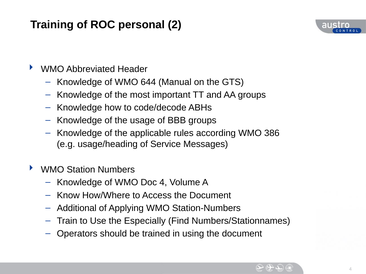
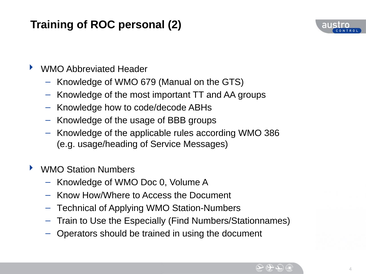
644: 644 -> 679 (148, 82)
Doc 4: 4 -> 0 (163, 183)
Additional: Additional -> Technical (77, 208)
